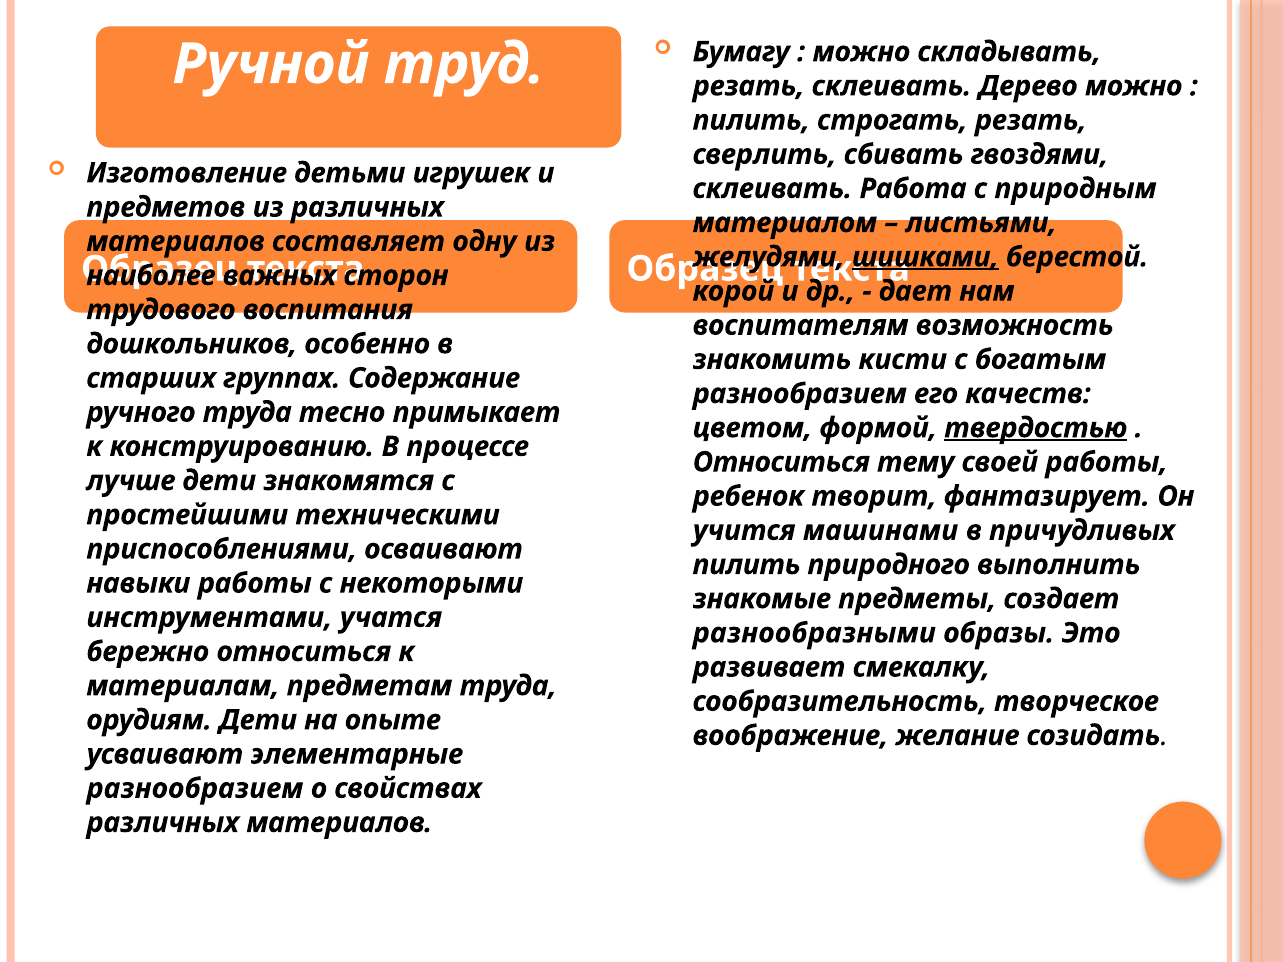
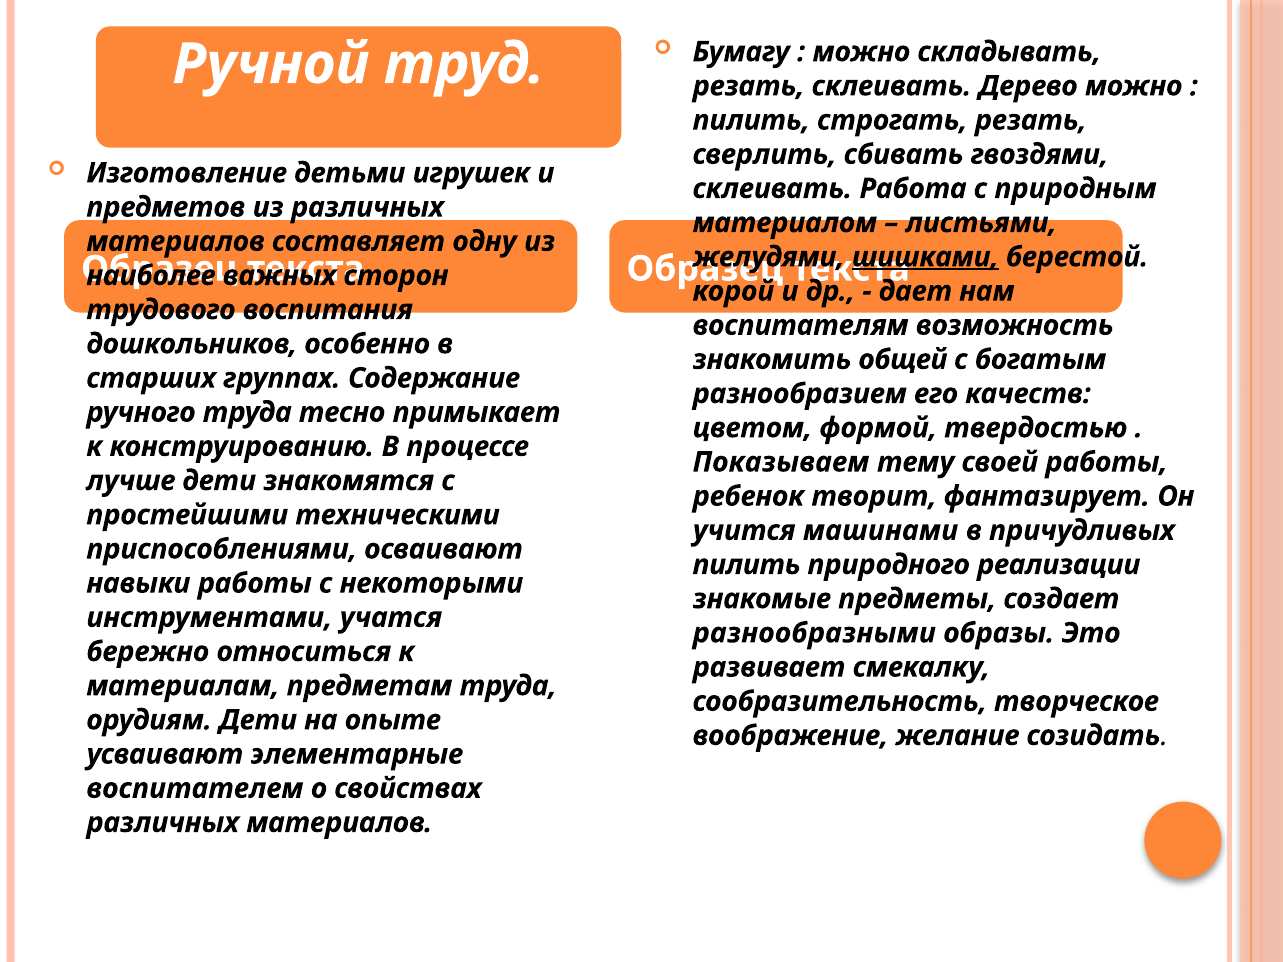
кисти: кисти -> общей (903, 360)
твердостью underline: present -> none (1036, 428)
Относиться: Относиться -> Показываем (781, 462)
выполнить: выполнить -> реализации (1059, 565)
разнообразием: разнообразием -> воспитателем (195, 789)
